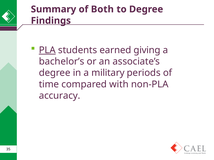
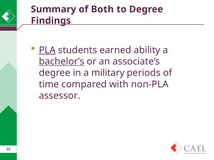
giving: giving -> ability (147, 50)
bachelor’s underline: none -> present (62, 62)
accuracy: accuracy -> assessor (60, 96)
